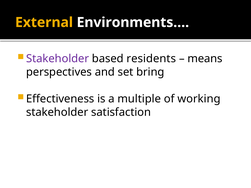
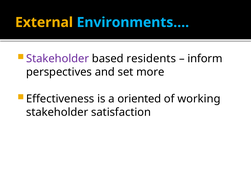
Environments… colour: white -> light blue (133, 22)
means: means -> inform (205, 59)
bring: bring -> more (150, 72)
multiple: multiple -> oriented (139, 99)
